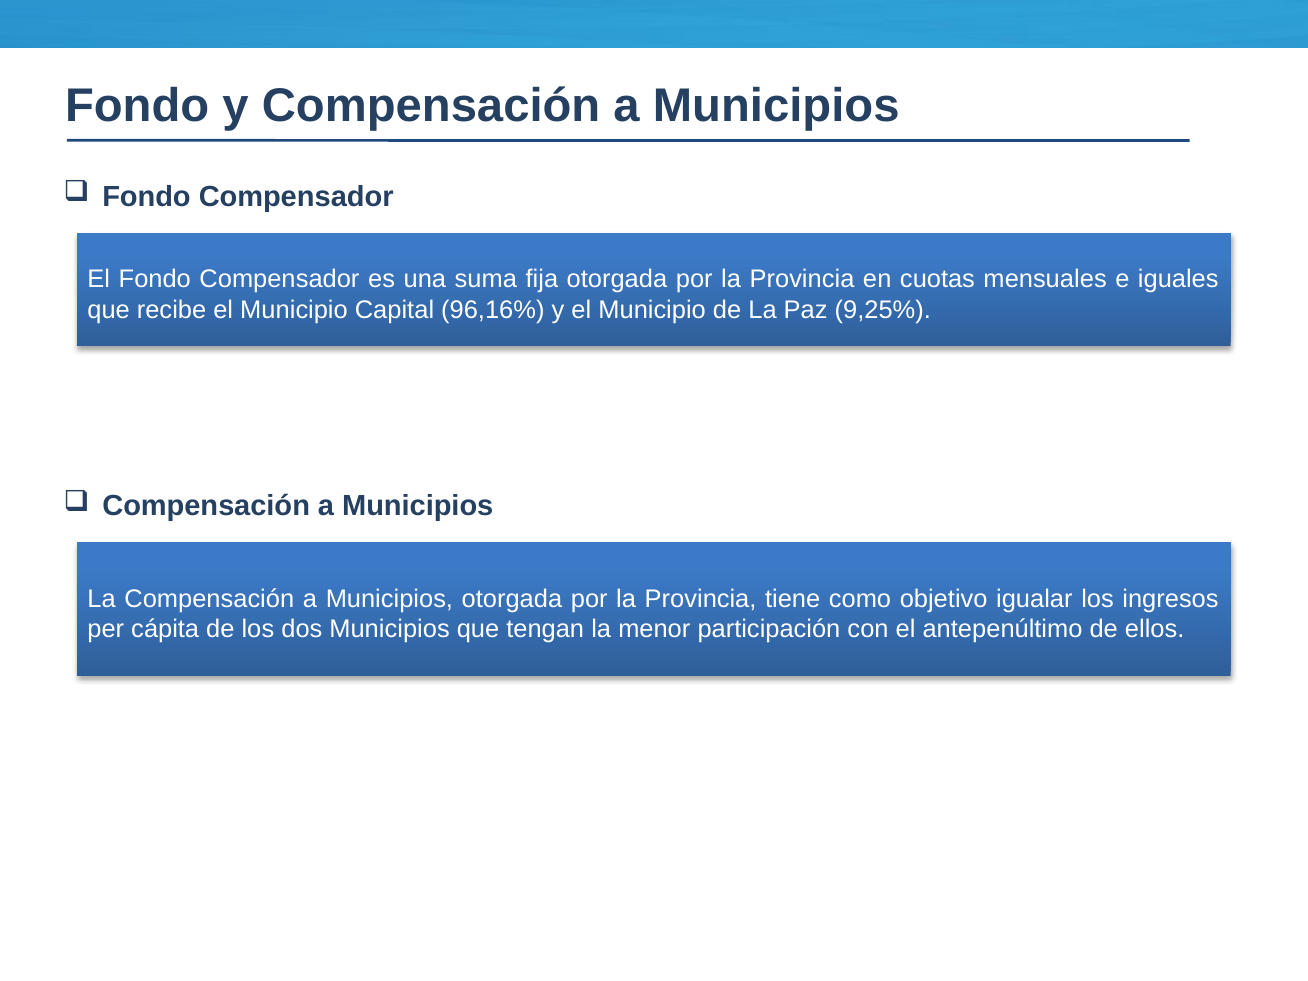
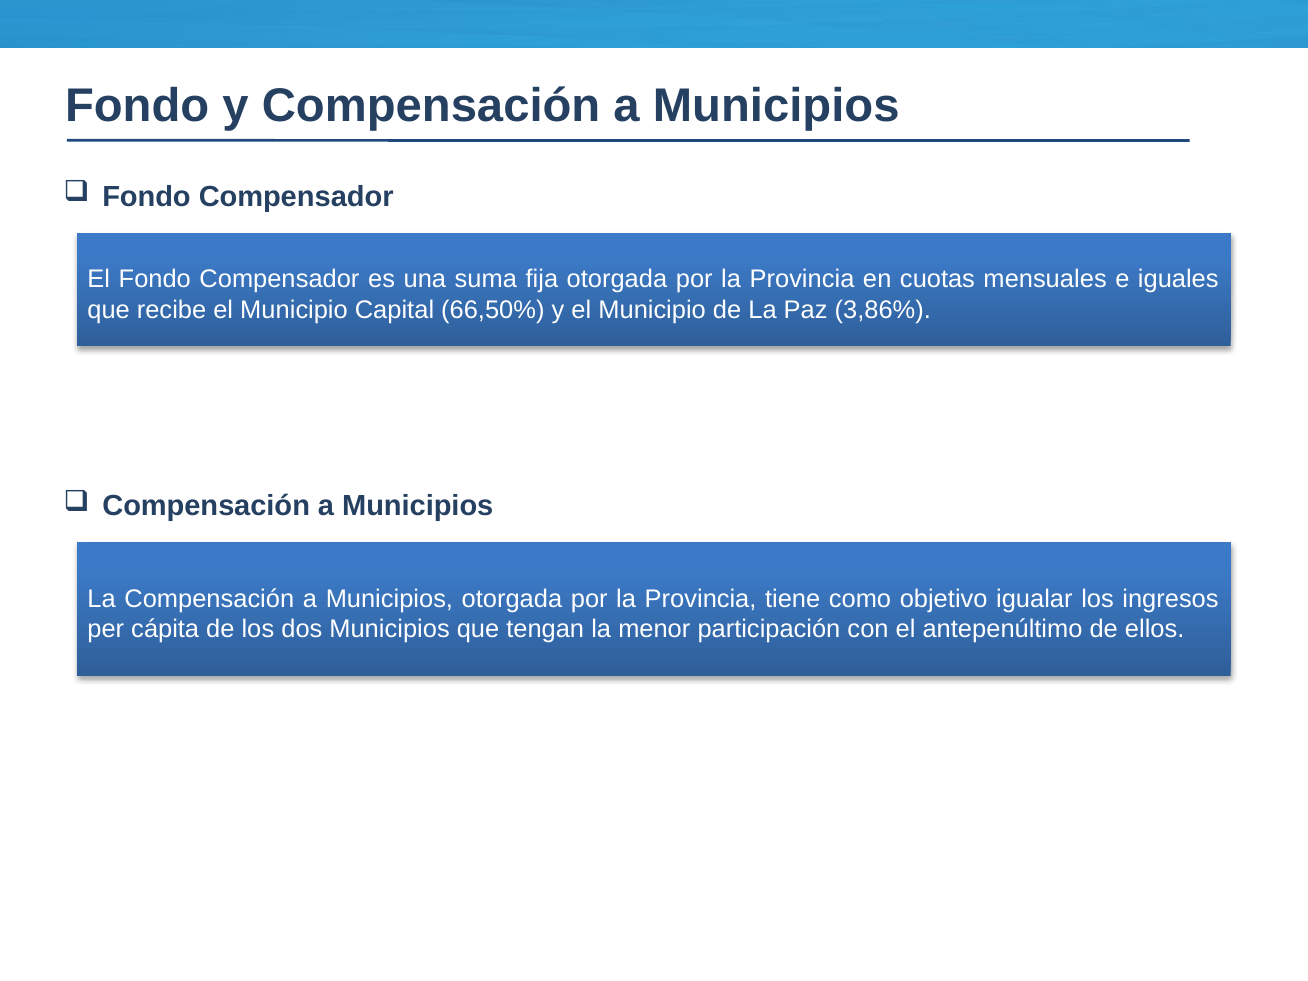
96,16%: 96,16% -> 66,50% (493, 310)
9,25%: 9,25% -> 3,86% (883, 310)
